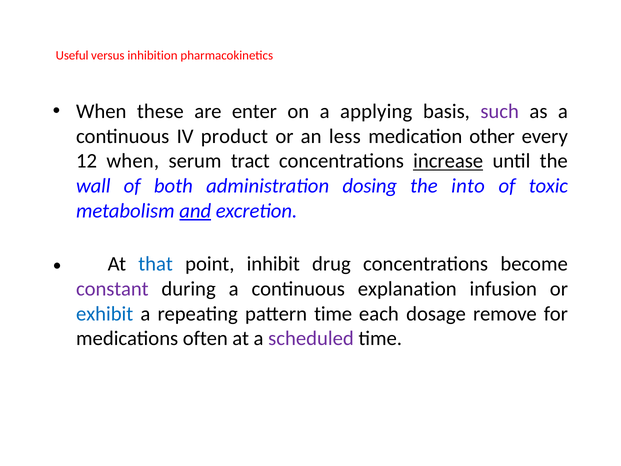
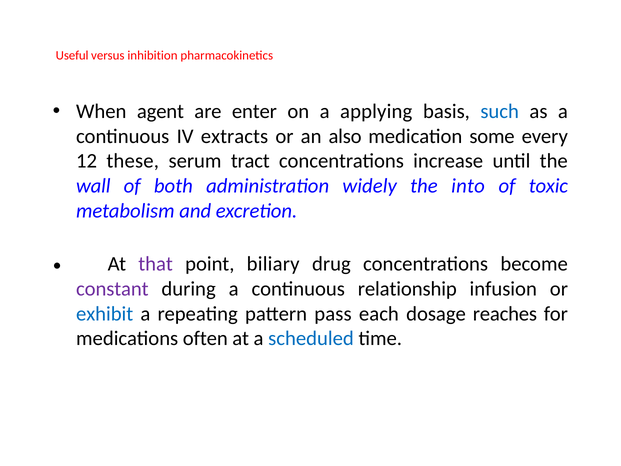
these: these -> agent (160, 111)
such colour: purple -> blue (500, 111)
product: product -> extracts (234, 136)
less: less -> also (345, 136)
other: other -> some (492, 136)
12 when: when -> these (133, 161)
increase underline: present -> none (448, 161)
dosing: dosing -> widely (370, 186)
and underline: present -> none (195, 211)
that colour: blue -> purple (156, 264)
inhibit: inhibit -> biliary (273, 264)
explanation: explanation -> relationship (407, 289)
pattern time: time -> pass (333, 313)
remove: remove -> reaches (505, 313)
scheduled colour: purple -> blue (311, 338)
